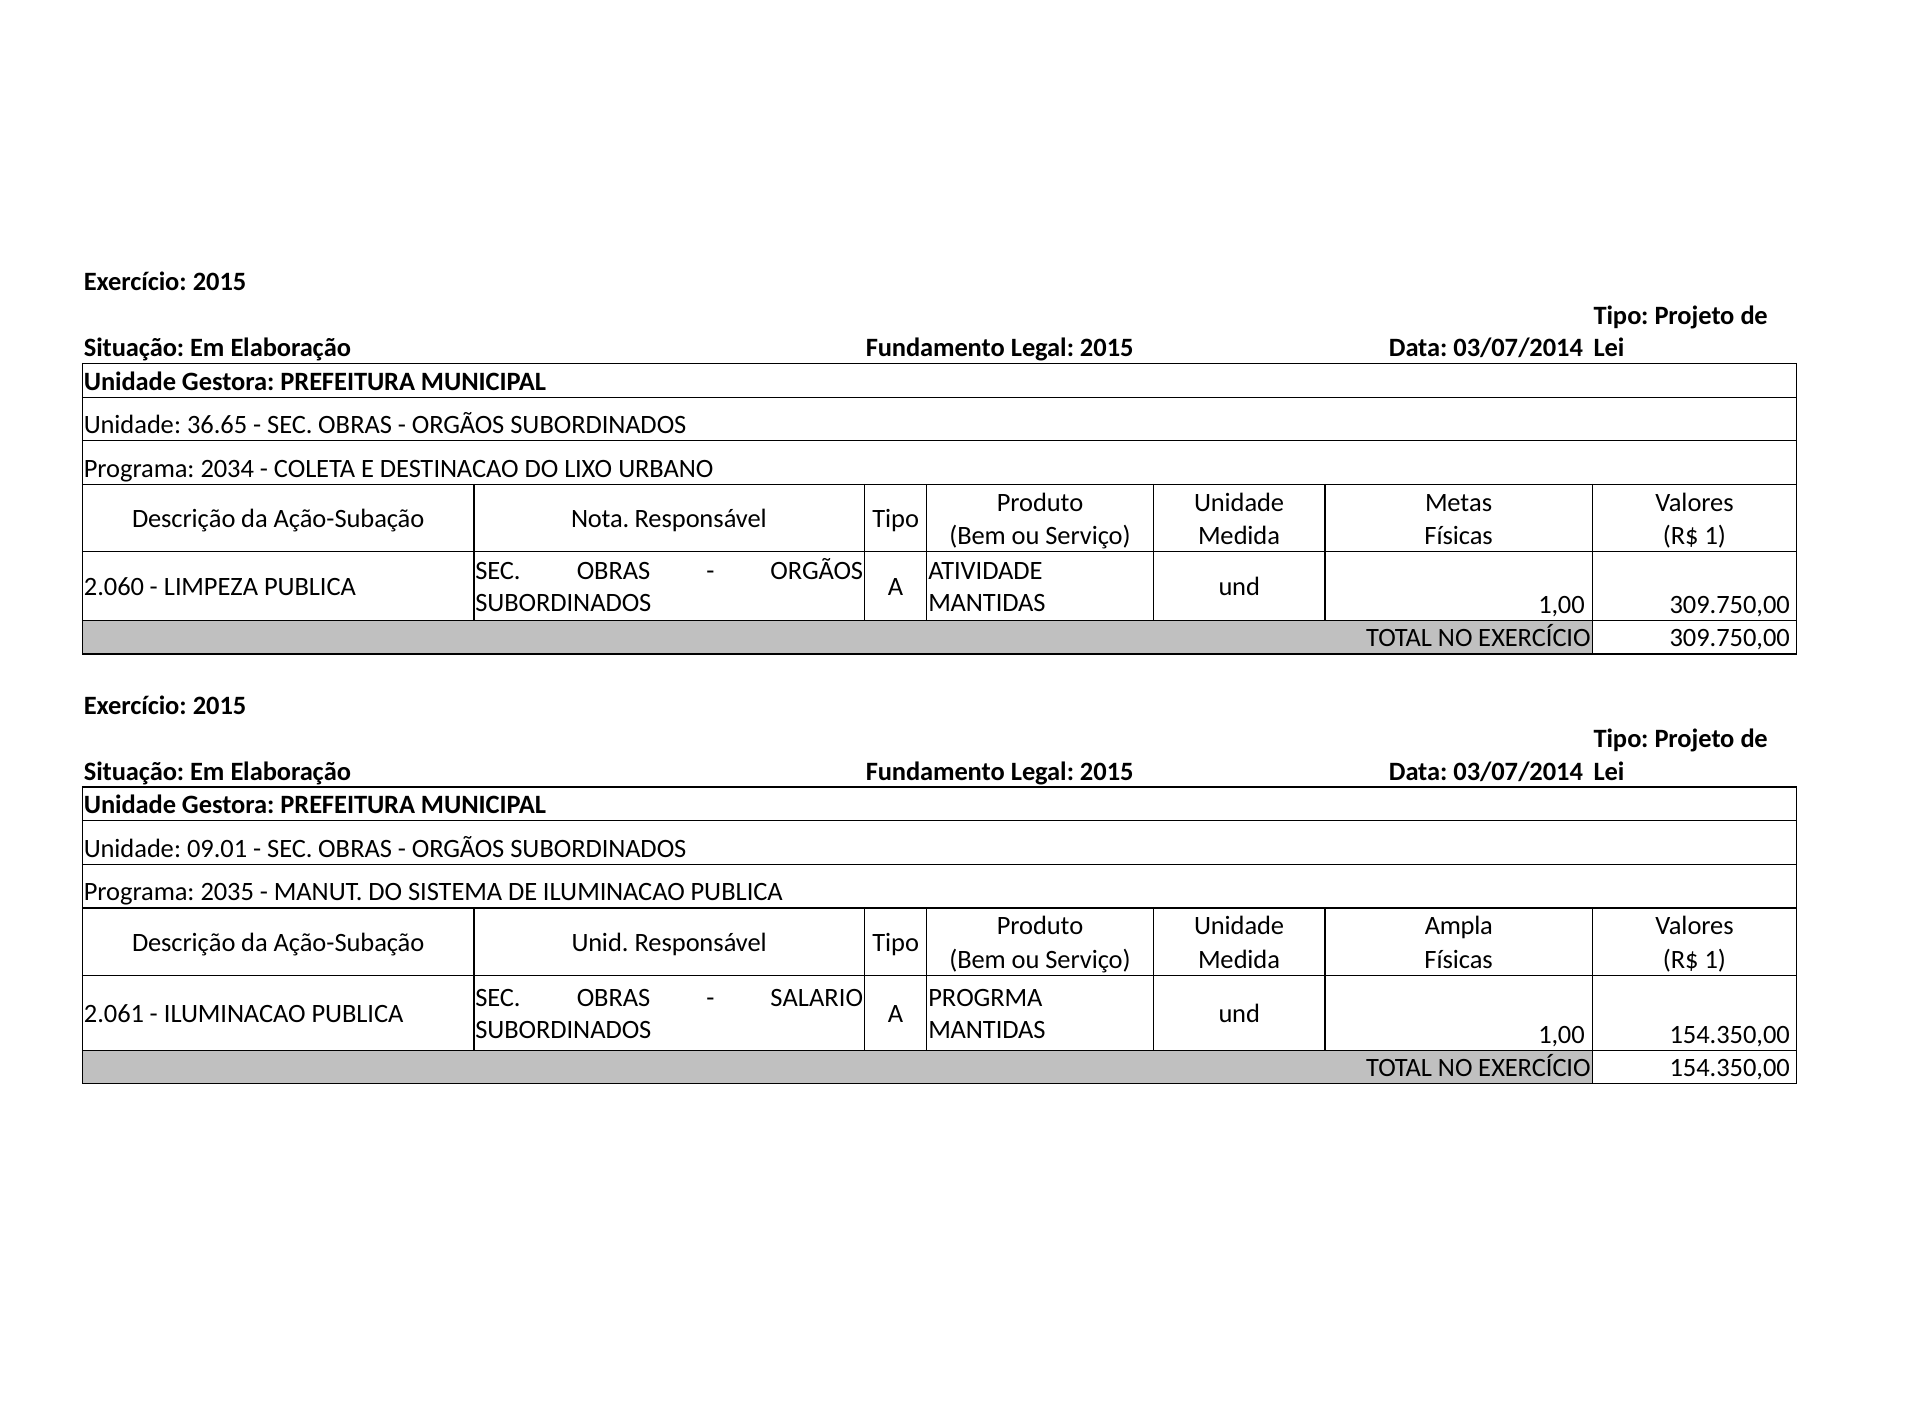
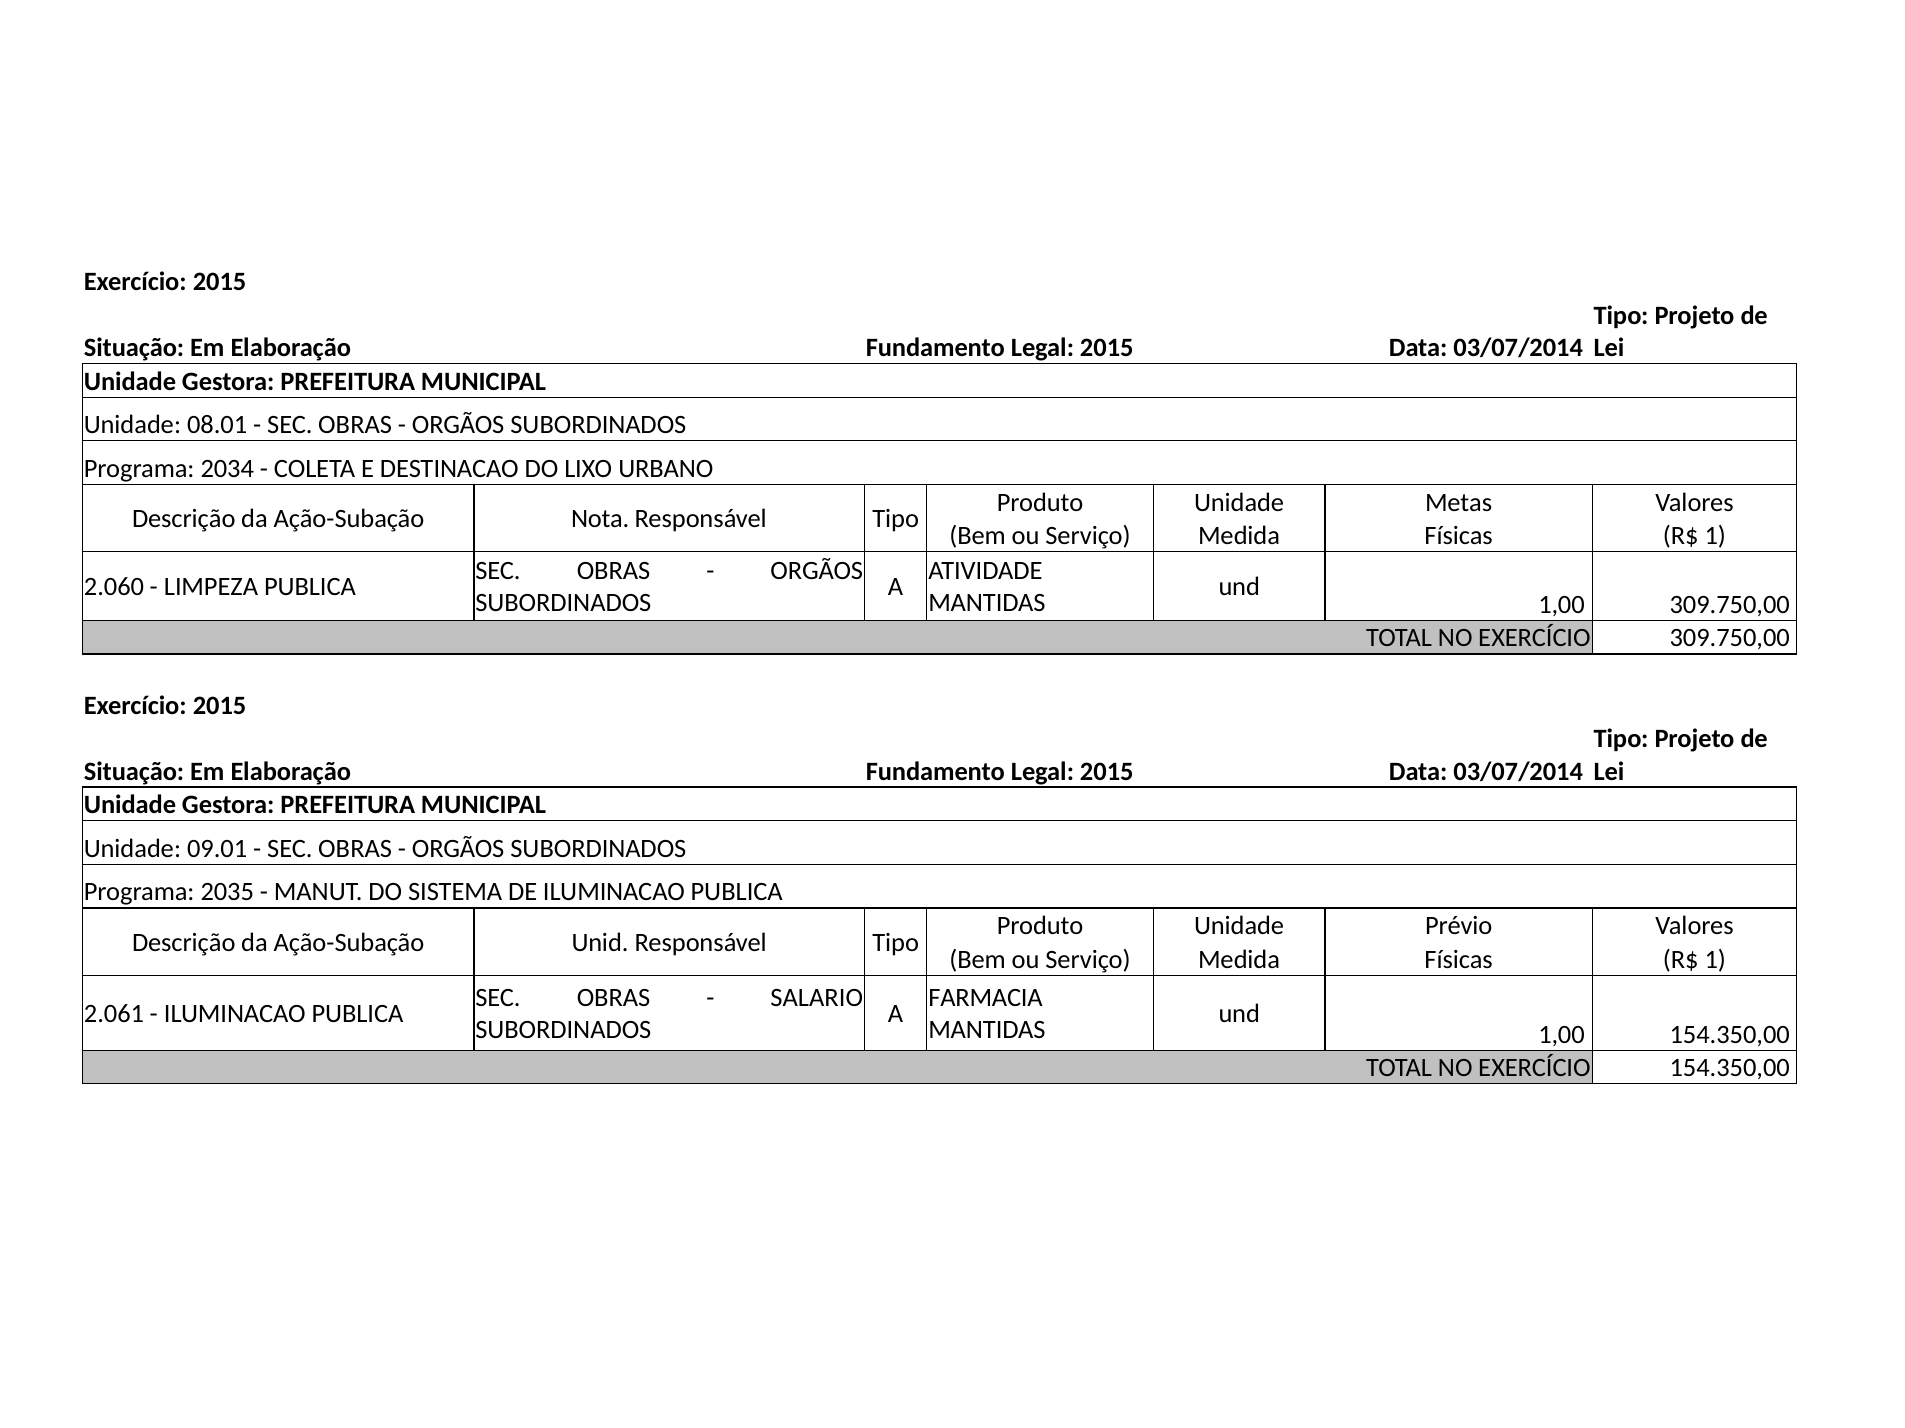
36.65: 36.65 -> 08.01 (217, 425)
Ampla: Ampla -> Prévio (1459, 926)
PROGRMA: PROGRMA -> FARMACIA (986, 998)
